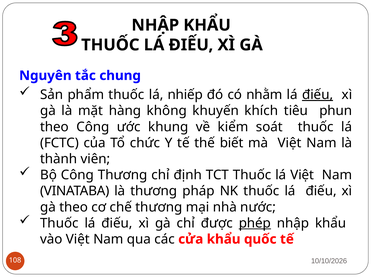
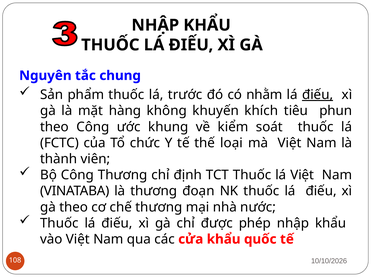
nhiếp: nhiếp -> trước (185, 95)
biết: biết -> loại (231, 143)
pháp: pháp -> đoạn (198, 191)
phép underline: present -> none (255, 223)
